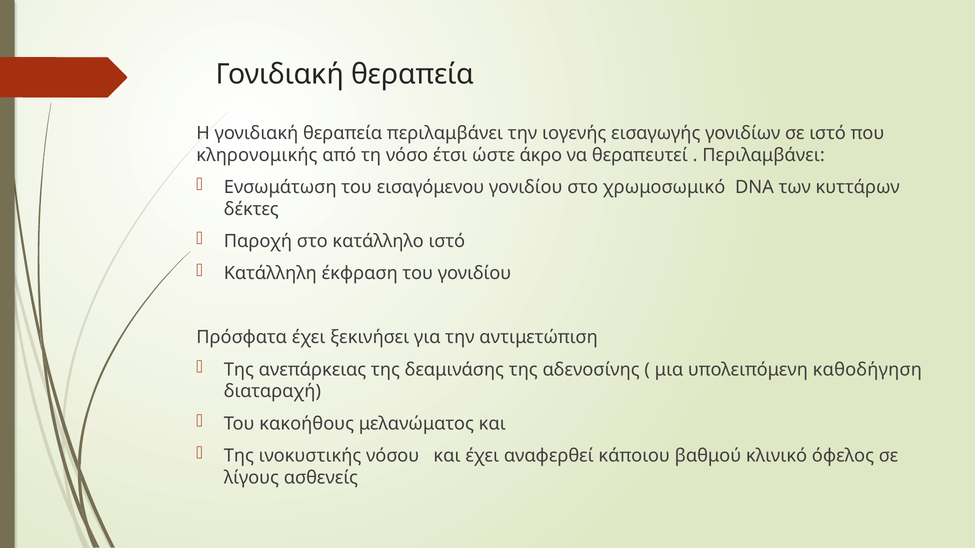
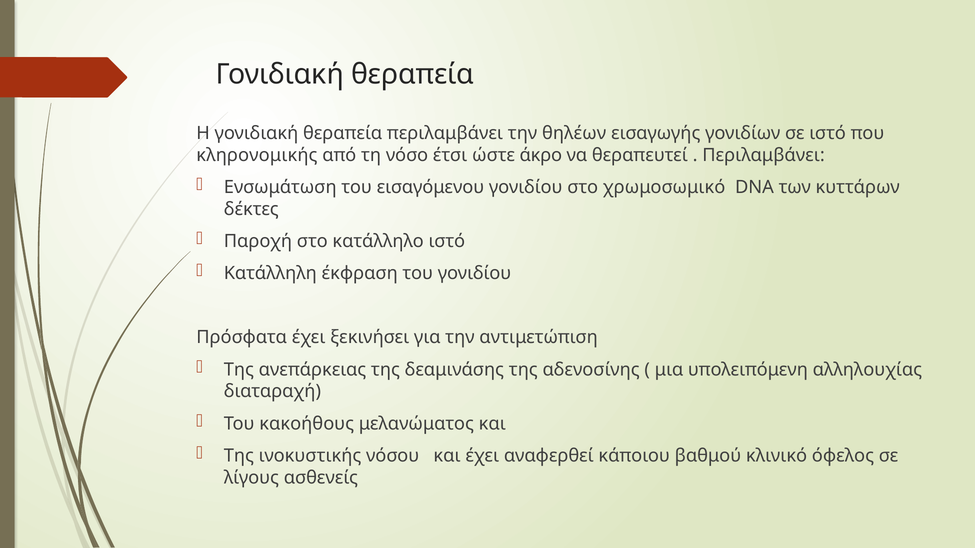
ιογενής: ιογενής -> θηλέων (574, 133)
καθοδήγηση: καθοδήγηση -> αλληλουχίας (867, 370)
